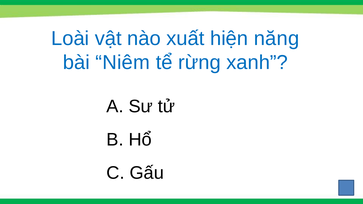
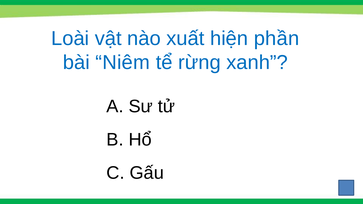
năng: năng -> phần (277, 38)
